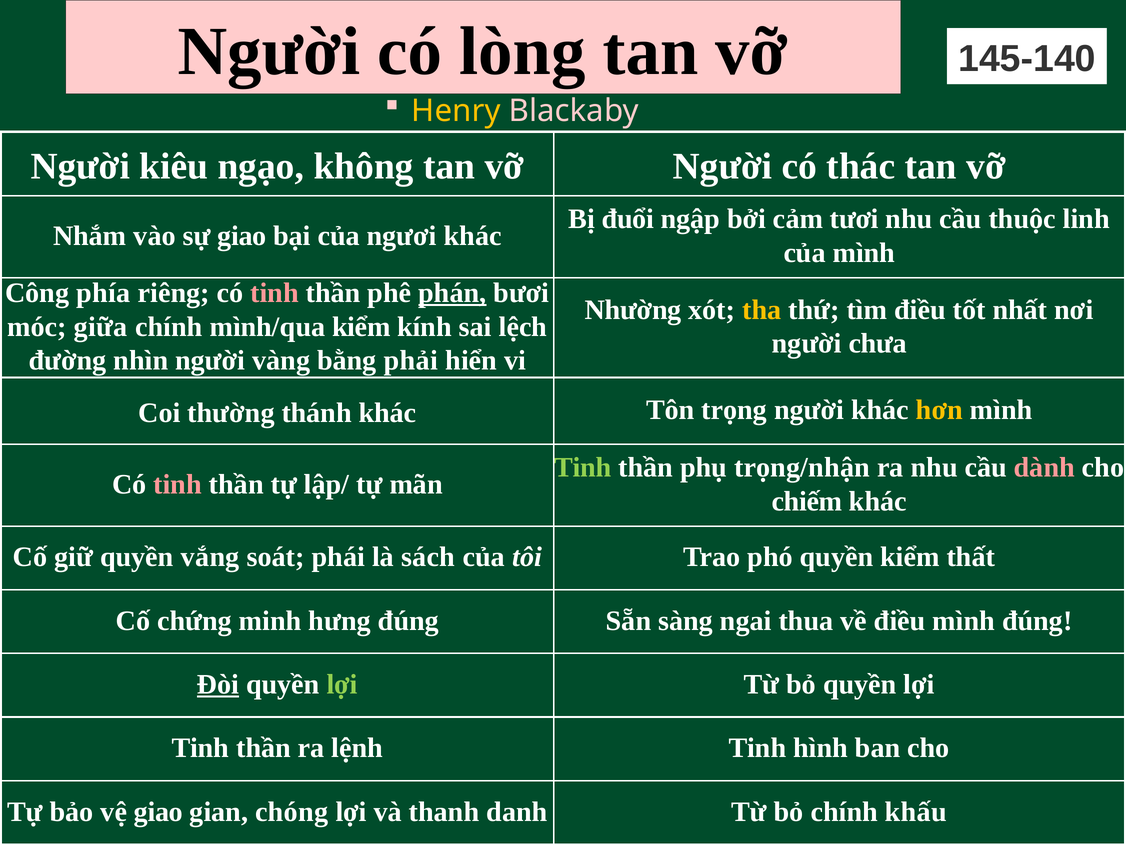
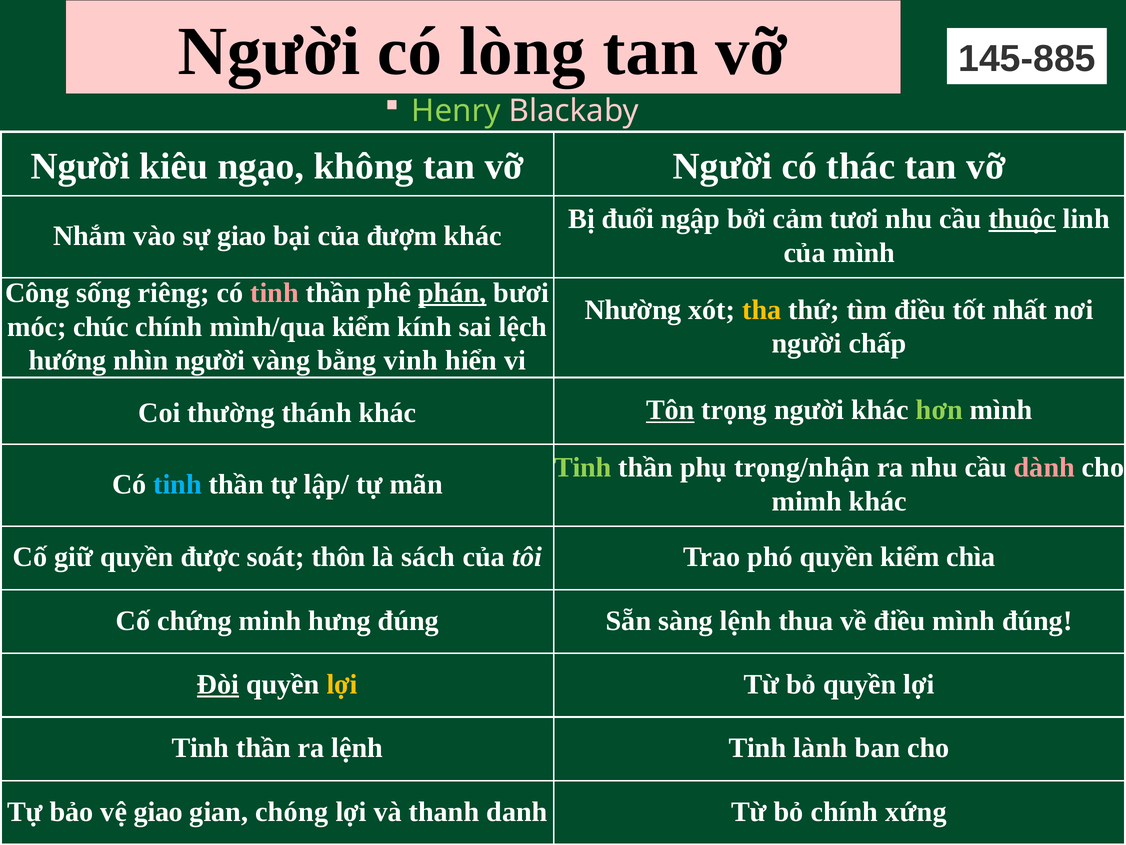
145-140: 145-140 -> 145-885 (1027, 59)
Henry colour: yellow -> light green (456, 111)
thuộc underline: none -> present (1022, 219)
ngươi: ngươi -> đượm (402, 236)
phía: phía -> sống (103, 293)
giữa: giữa -> chúc (101, 327)
chưa: chưa -> chấp (878, 343)
đường: đường -> hướng (68, 360)
phải: phải -> vinh (411, 360)
Tôn underline: none -> present (670, 410)
hơn colour: yellow -> light green (939, 410)
tinh colour: pink -> light blue (178, 484)
chiếm: chiếm -> mimh (807, 501)
vắng: vắng -> được (210, 557)
phái: phái -> thôn (339, 557)
thất: thất -> chìa (971, 557)
sàng ngai: ngai -> lệnh (746, 620)
lợi colour: light green -> yellow (342, 684)
hình: hình -> lành (820, 748)
khấu: khấu -> xứng (916, 811)
